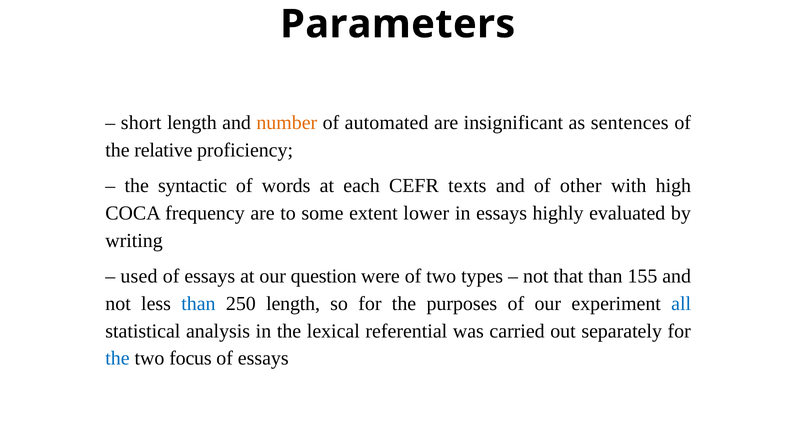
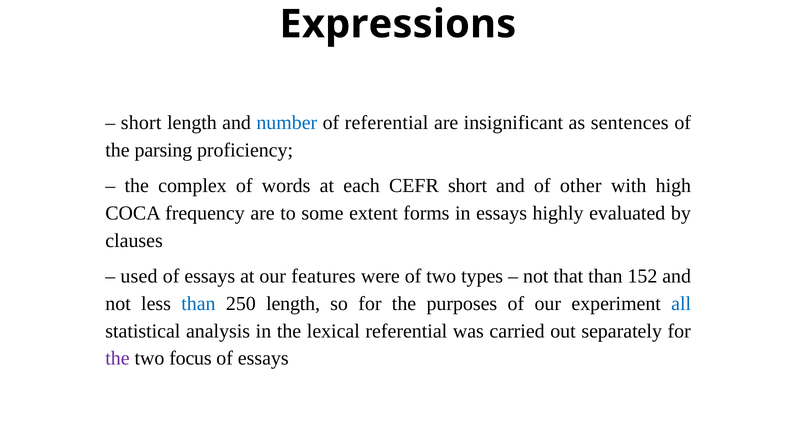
Parameters: Parameters -> Expressions (398, 24)
number colour: orange -> blue (287, 123)
of automated: automated -> referential (387, 123)
relative: relative -> parsing (163, 150)
syntactic: syntactic -> complex (192, 186)
CEFR texts: texts -> short (468, 186)
lower: lower -> forms (426, 213)
writing: writing -> clauses (134, 241)
question: question -> features (323, 277)
155: 155 -> 152 (642, 277)
the colour: blue -> purple (117, 359)
